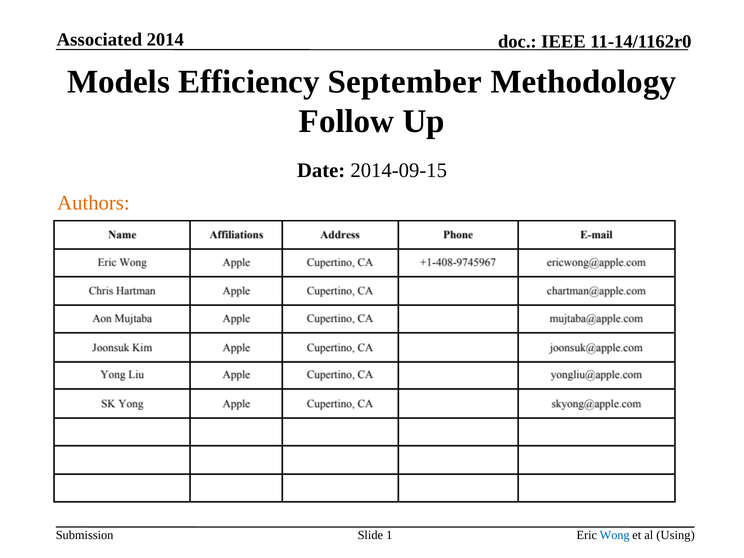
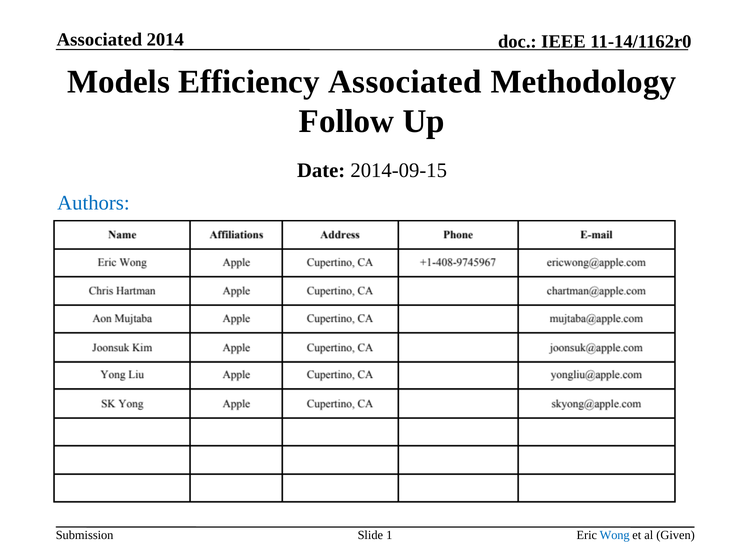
Efficiency September: September -> Associated (405, 82)
Authors colour: orange -> blue (93, 203)
Using: Using -> Given (676, 535)
